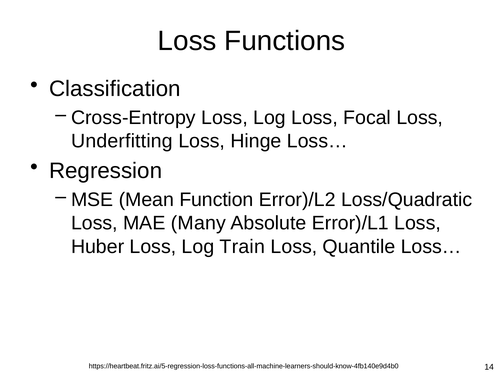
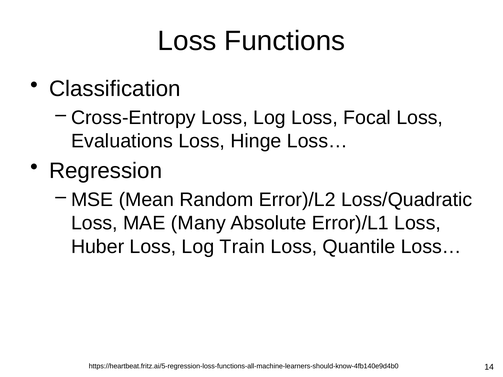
Underfitting: Underfitting -> Evaluations (122, 141)
Function: Function -> Random (216, 200)
